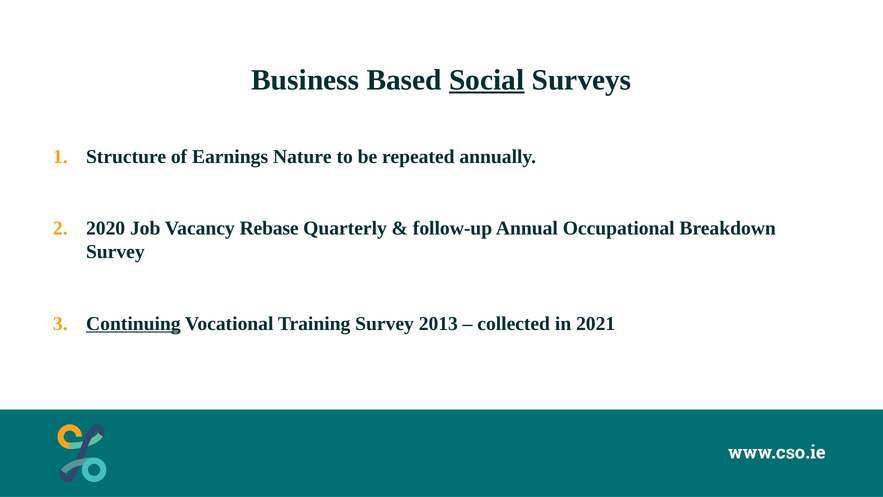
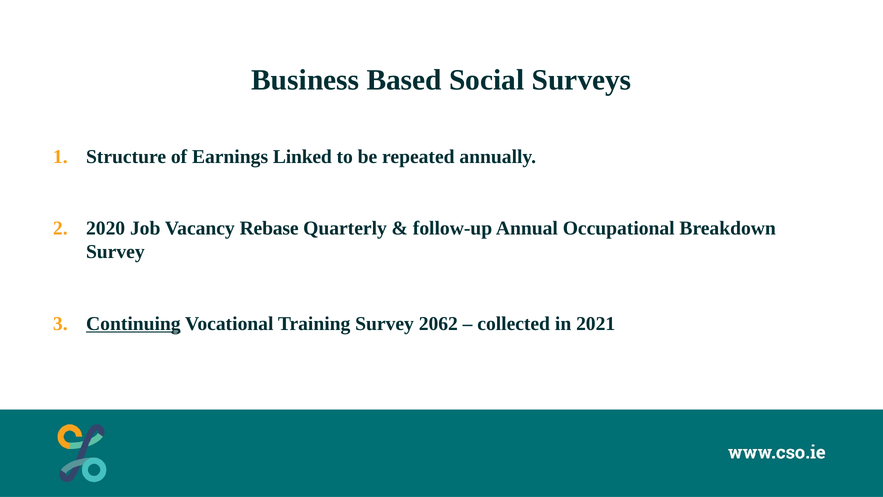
Social underline: present -> none (487, 80)
Nature: Nature -> Linked (302, 157)
2013: 2013 -> 2062 (438, 323)
